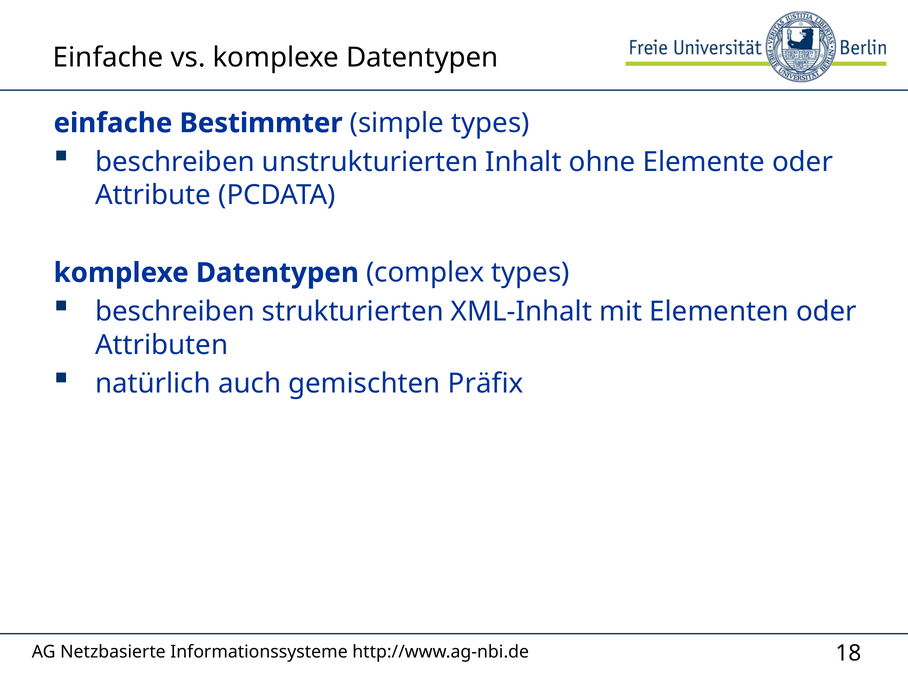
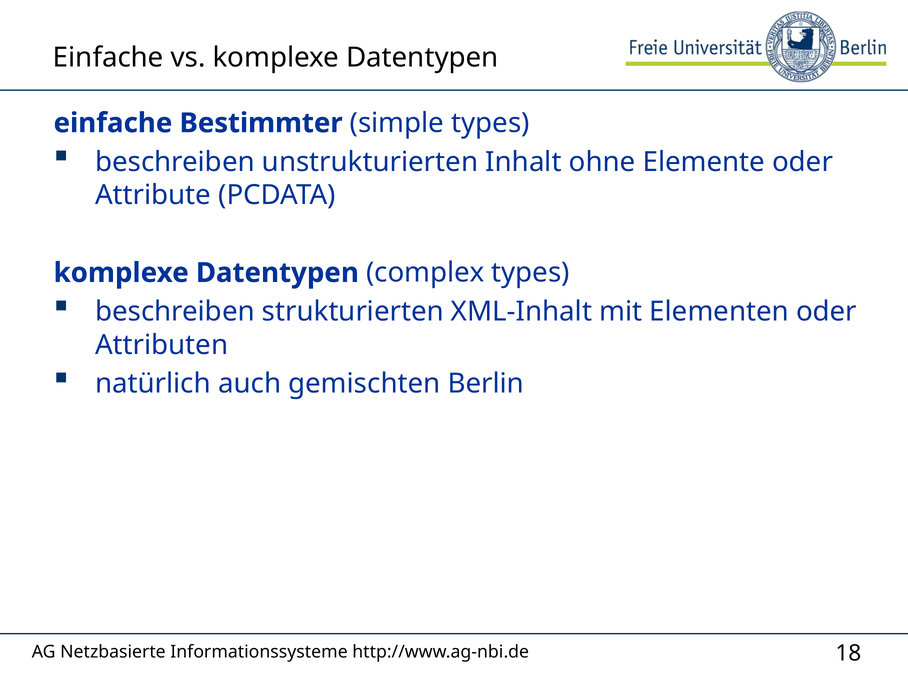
Präfix: Präfix -> Berlin (486, 384)
